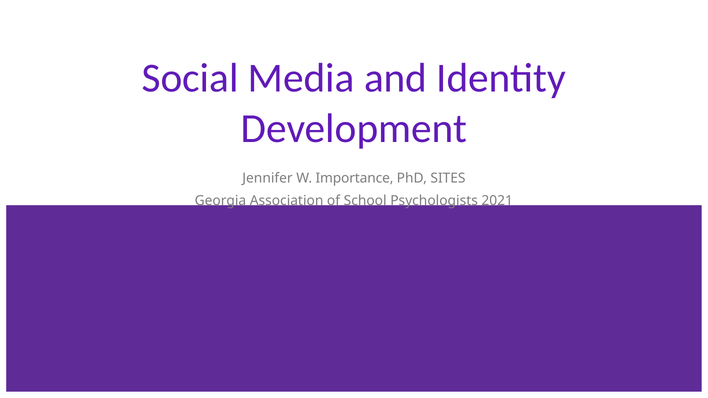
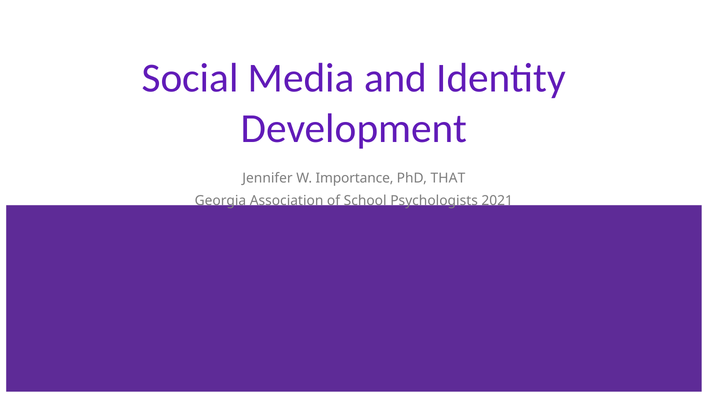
SITES: SITES -> THAT (448, 178)
